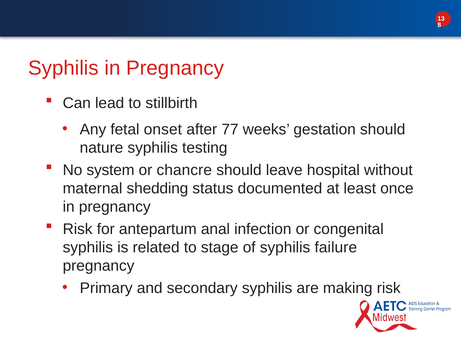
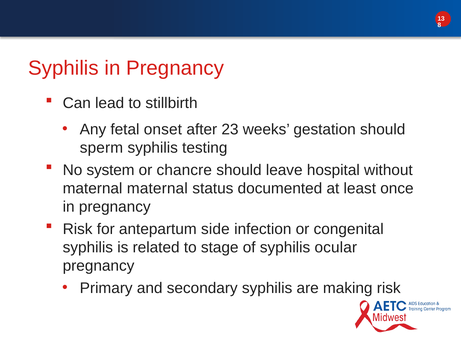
77: 77 -> 23 (230, 130)
nature: nature -> sperm (101, 148)
maternal shedding: shedding -> maternal (157, 189)
anal: anal -> side (215, 229)
failure: failure -> ocular (336, 248)
